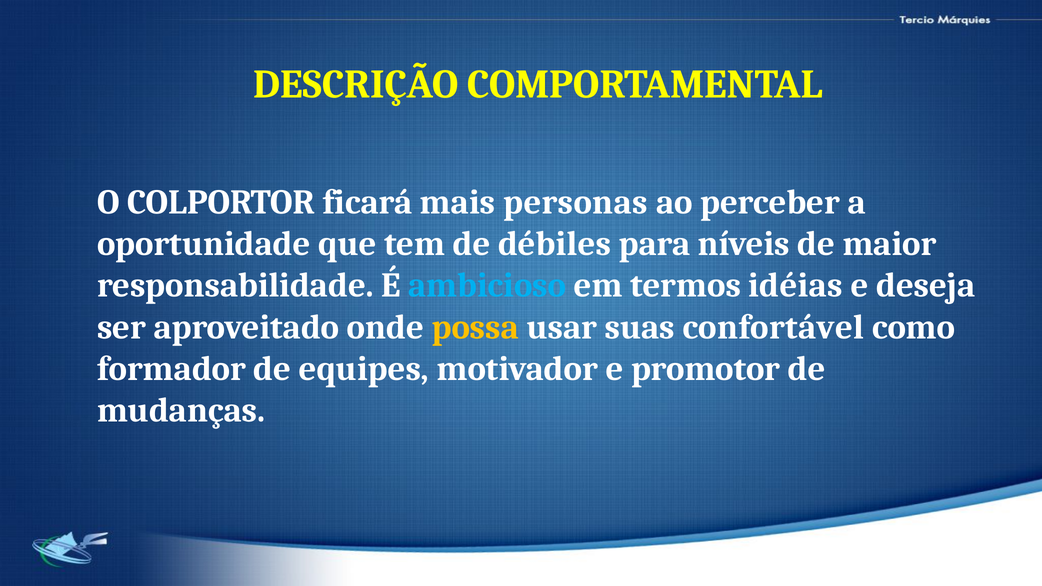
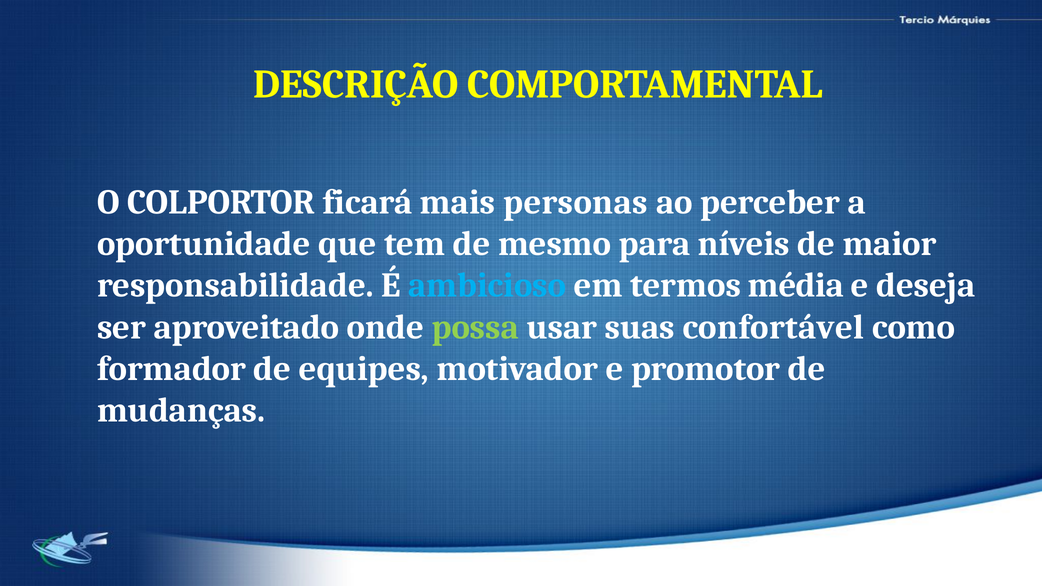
débiles: débiles -> mesmo (555, 244)
idéias: idéias -> média (796, 286)
possa colour: yellow -> light green (475, 327)
